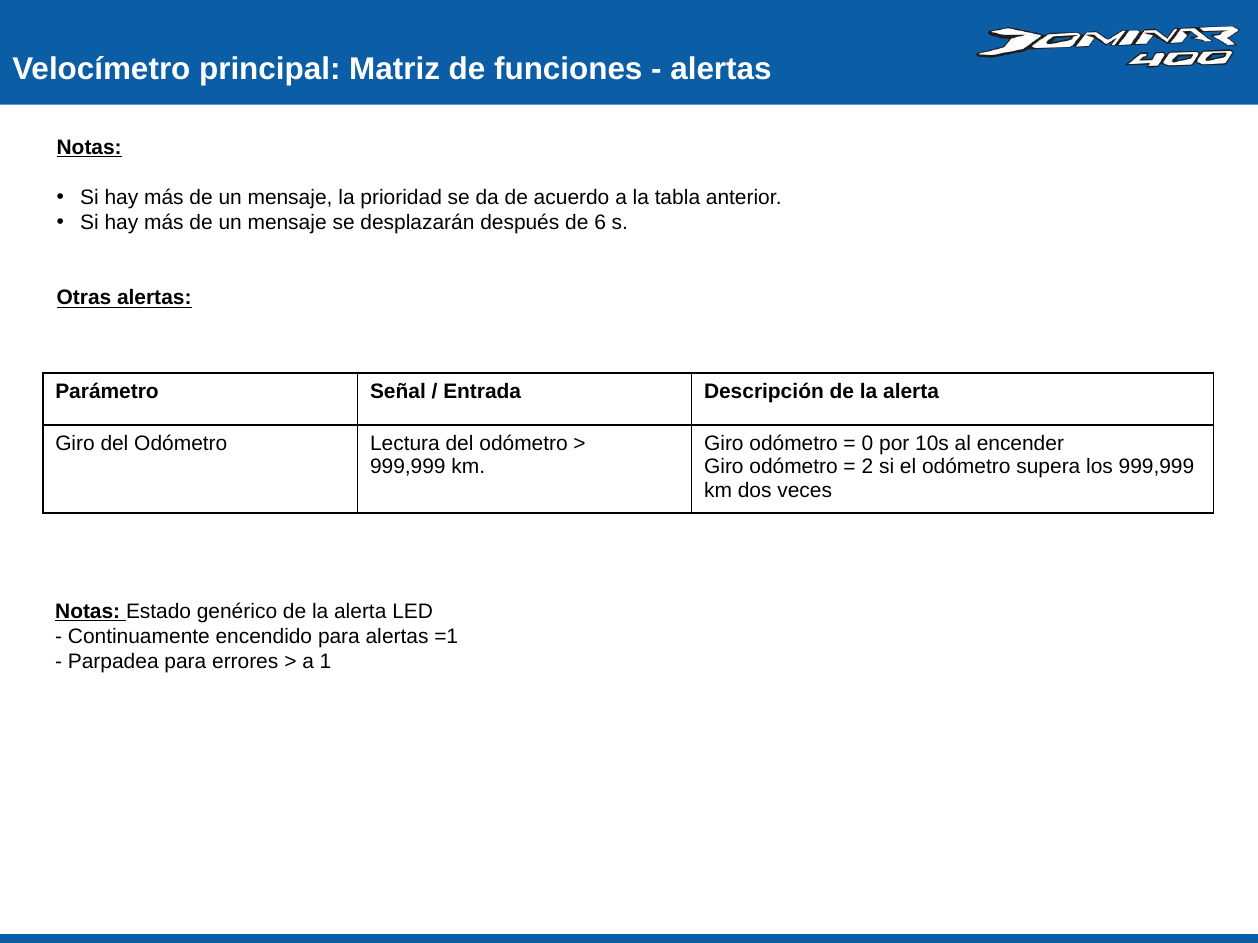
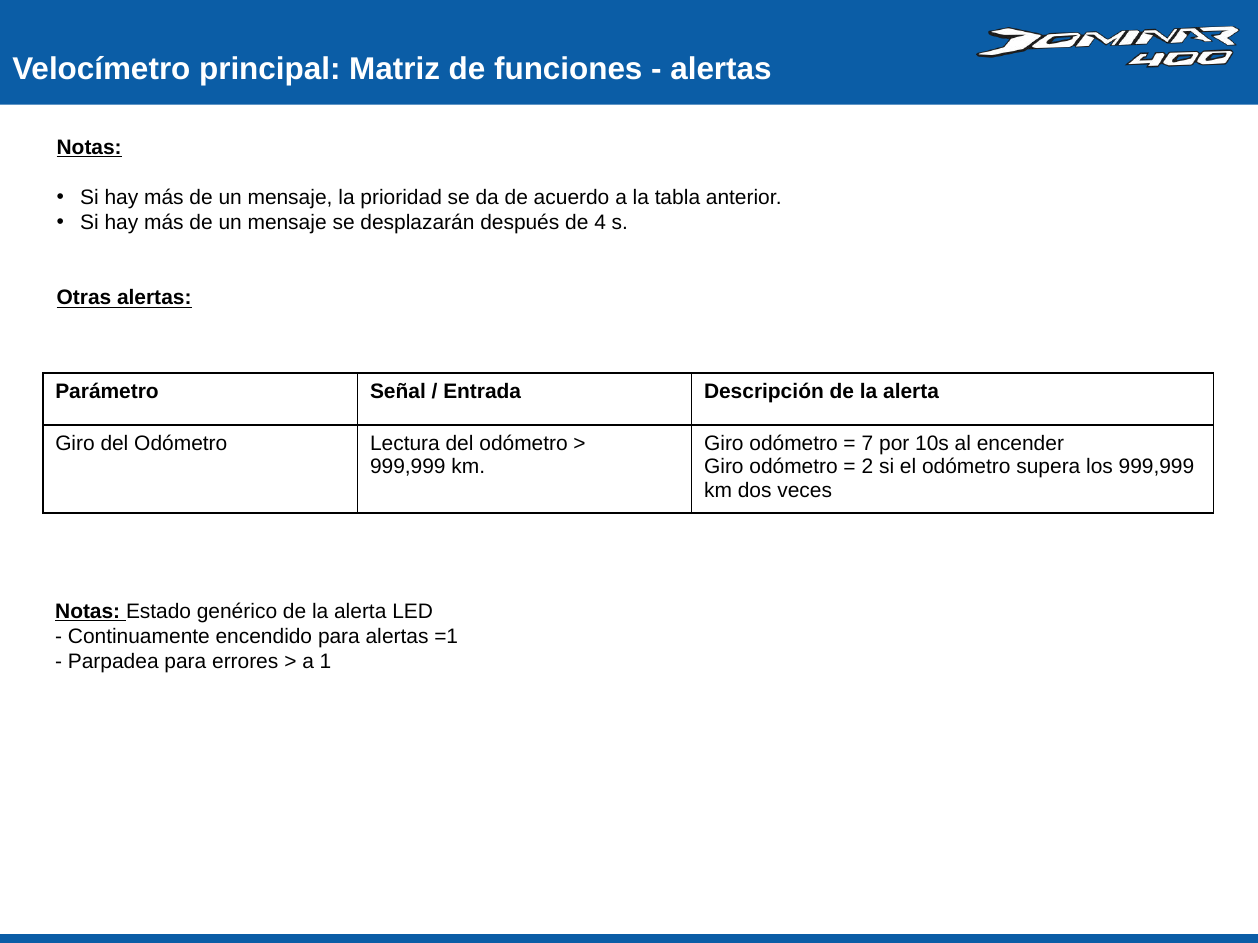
6: 6 -> 4 (600, 223)
0: 0 -> 7 (868, 444)
